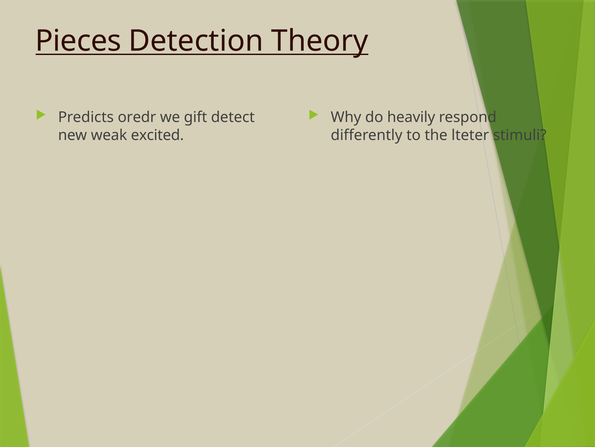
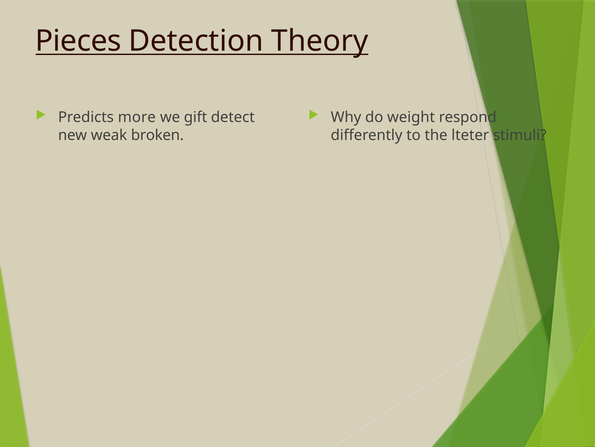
oredr: oredr -> more (137, 117)
heavily: heavily -> weight (411, 117)
excited: excited -> broken (157, 135)
